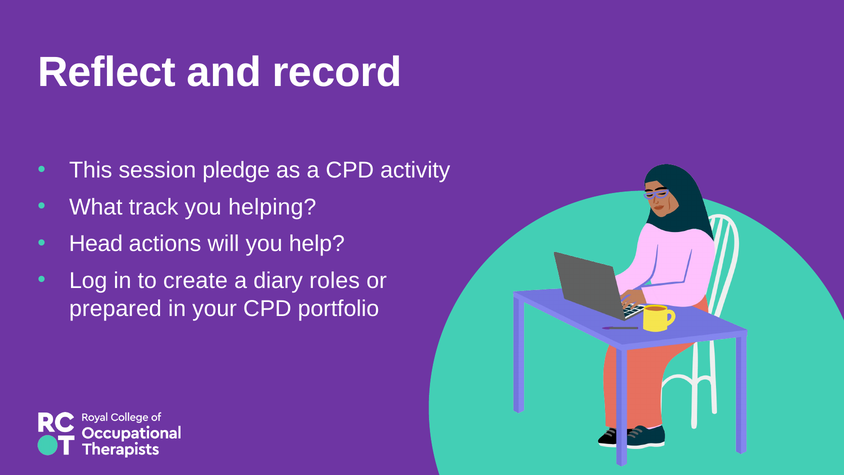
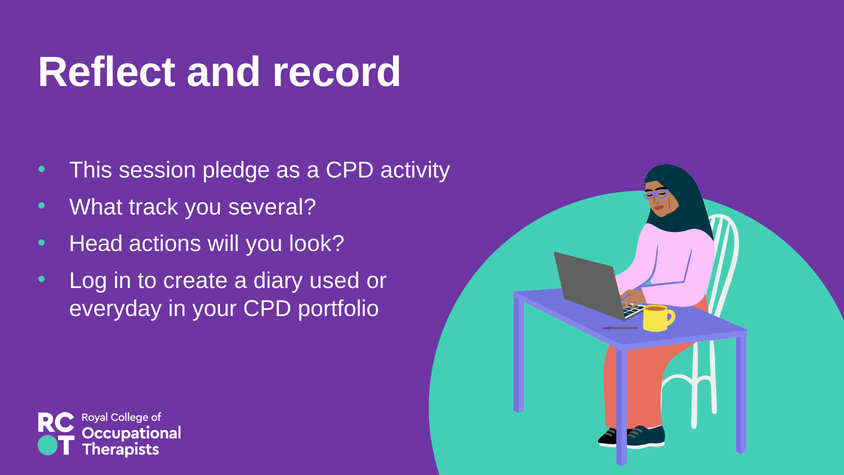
helping: helping -> several (272, 207)
help: help -> look (317, 244)
roles: roles -> used (335, 280)
prepared: prepared -> everyday (116, 308)
